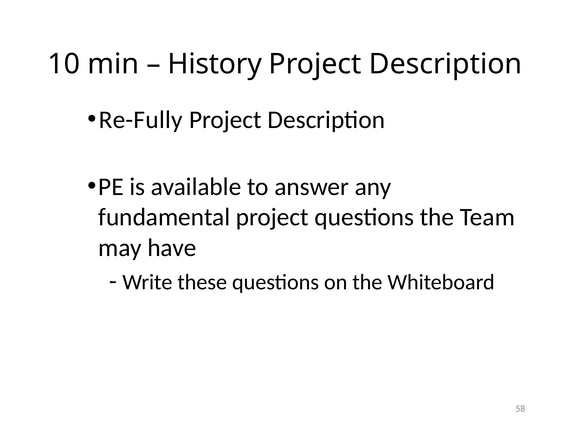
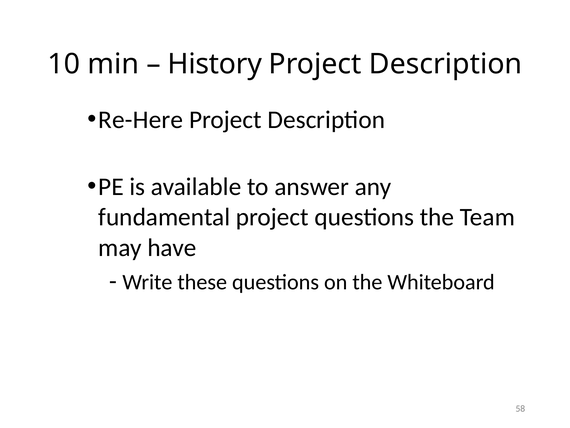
Re-Fully: Re-Fully -> Re-Here (141, 120)
